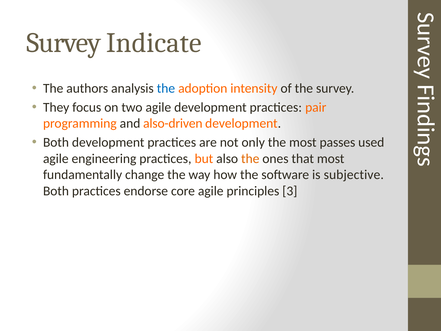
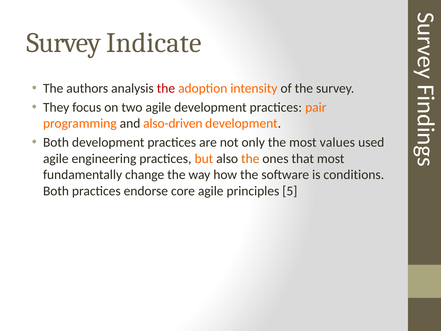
the colour: blue -> red (166, 88)
passes: passes -> values (337, 142)
subjective: subjective -> conditions (354, 175)
3: 3 -> 5 (290, 191)
